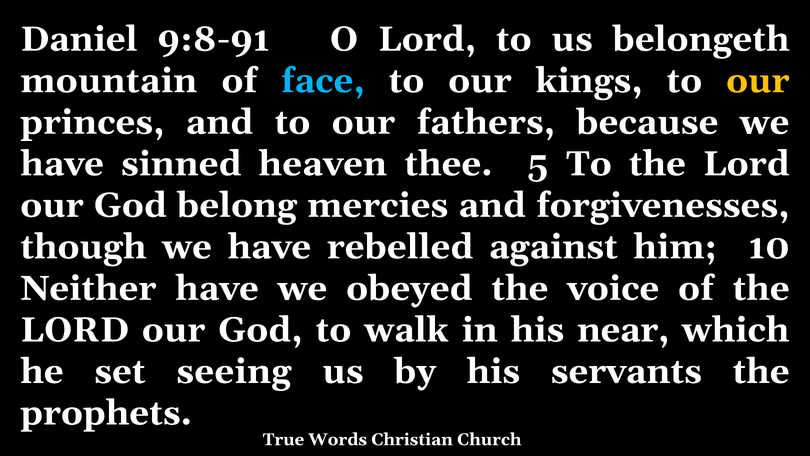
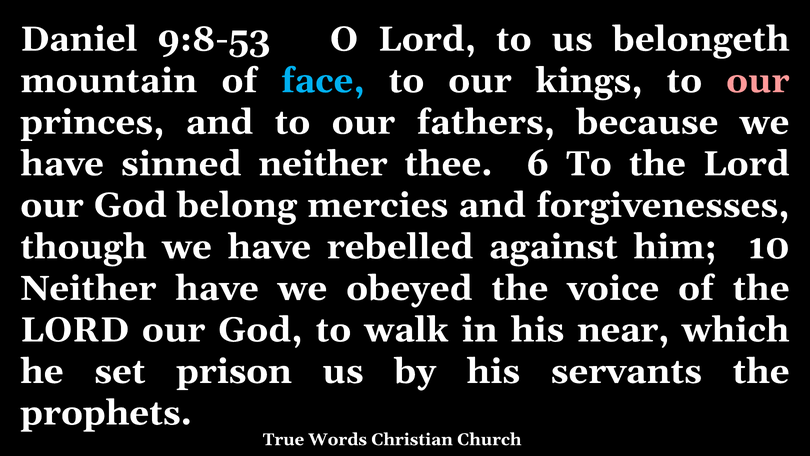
9:8-91: 9:8-91 -> 9:8-53 (214, 39)
our colour: yellow -> pink (758, 81)
sinned heaven: heaven -> neither (323, 164)
5: 5 -> 6 (538, 164)
seeing: seeing -> prison (234, 371)
